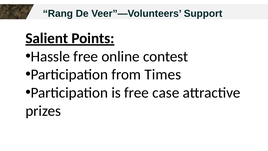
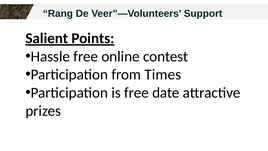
case: case -> date (166, 93)
